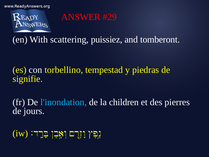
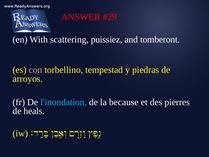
con colour: white -> pink (36, 70)
signifie: signifie -> arroyos (28, 79)
children: children -> because (124, 102)
jours: jours -> heals (34, 111)
